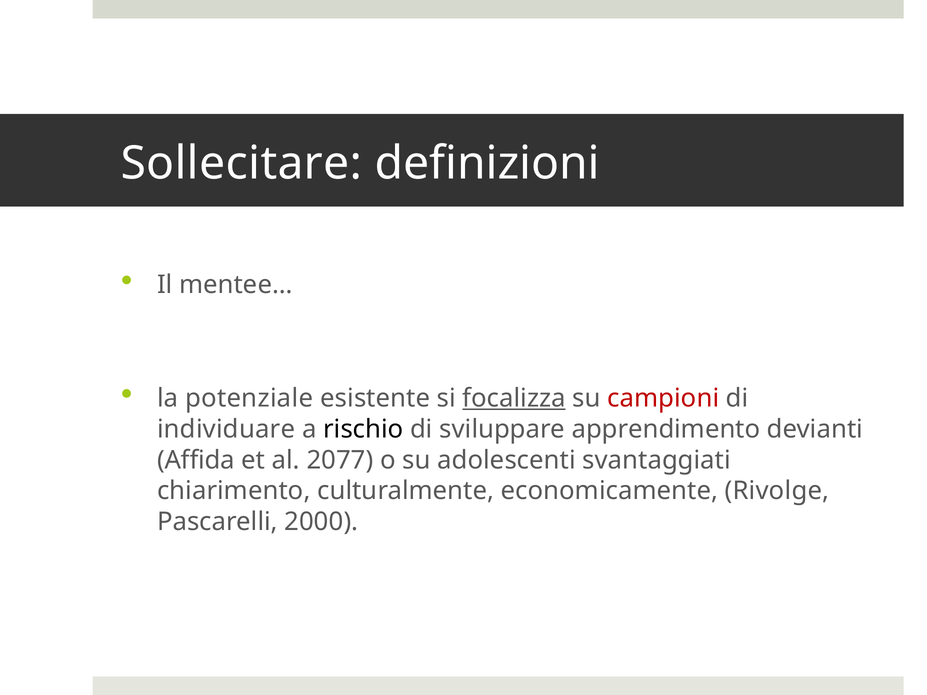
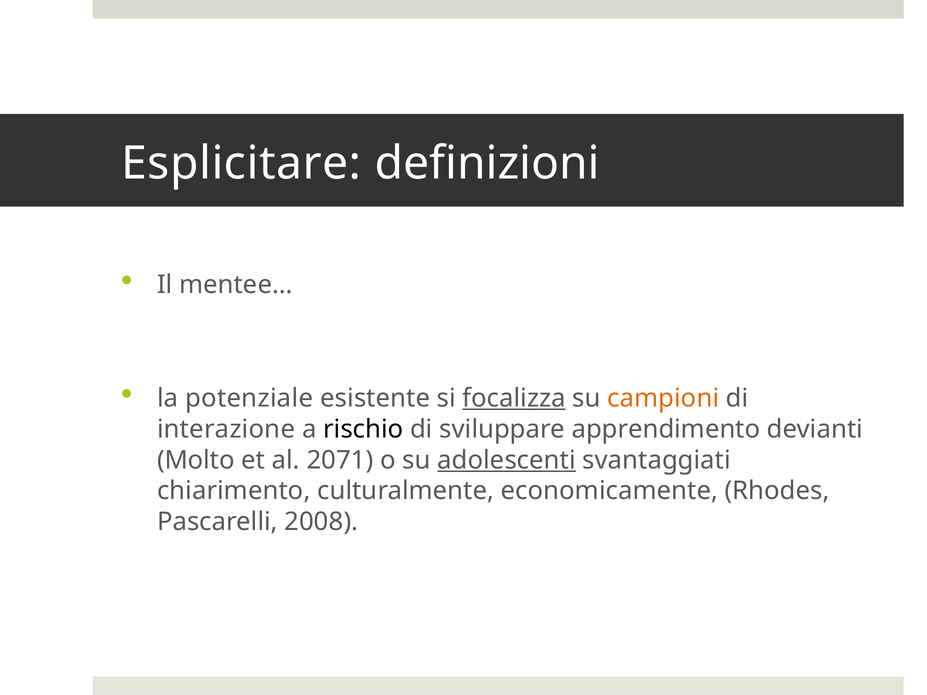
Sollecitare: Sollecitare -> Esplicitare (241, 163)
campioni colour: red -> orange (663, 398)
individuare: individuare -> interazione (226, 429)
Affida: Affida -> Molto (196, 460)
2077: 2077 -> 2071 (340, 460)
adolescenti underline: none -> present (507, 460)
Rivolge: Rivolge -> Rhodes (777, 491)
2000: 2000 -> 2008 (321, 522)
